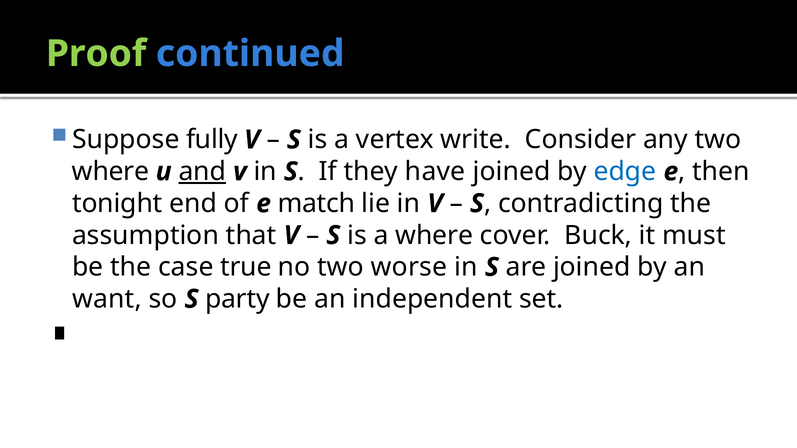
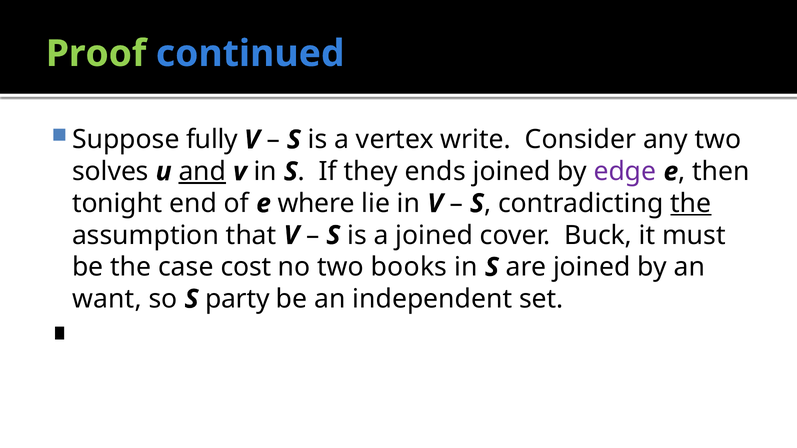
where: where -> solves (110, 172)
have: have -> ends (435, 172)
edge colour: blue -> purple (625, 172)
match: match -> where (316, 204)
the underline: none -> present (691, 204)
a where: where -> joined (434, 235)
true: true -> cost (246, 267)
worse: worse -> books (409, 267)
